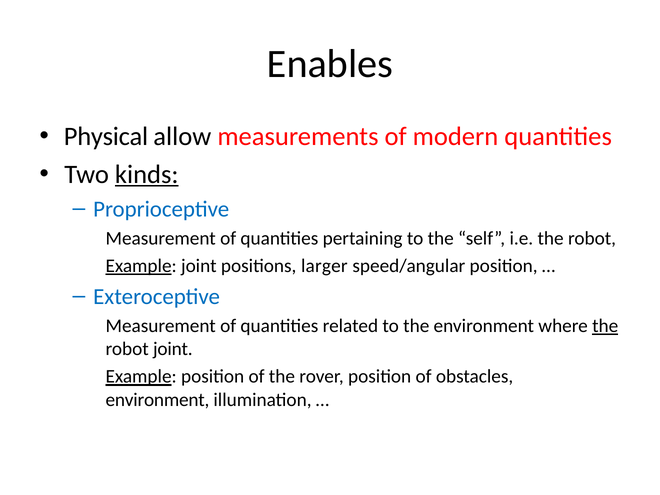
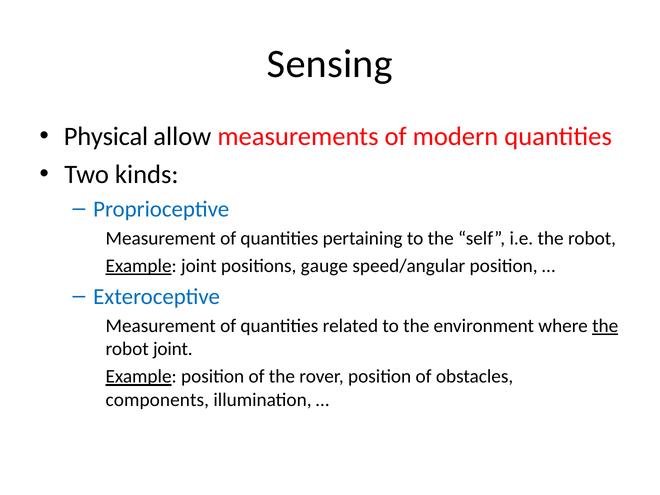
Enables: Enables -> Sensing (330, 64)
kinds underline: present -> none (147, 174)
larger: larger -> gauge (324, 266)
environment: environment -> components (157, 400)
